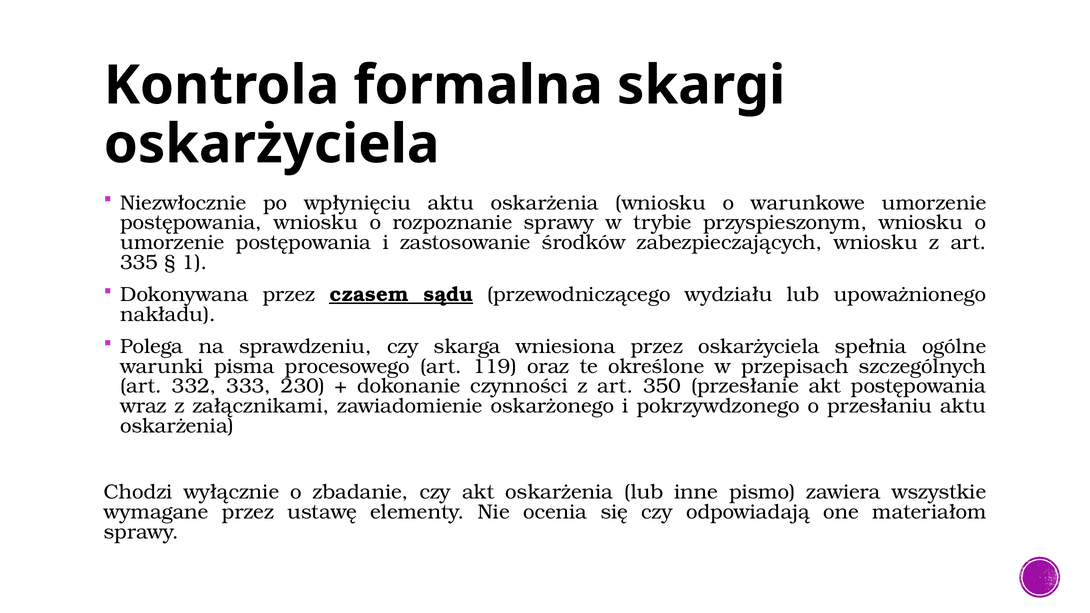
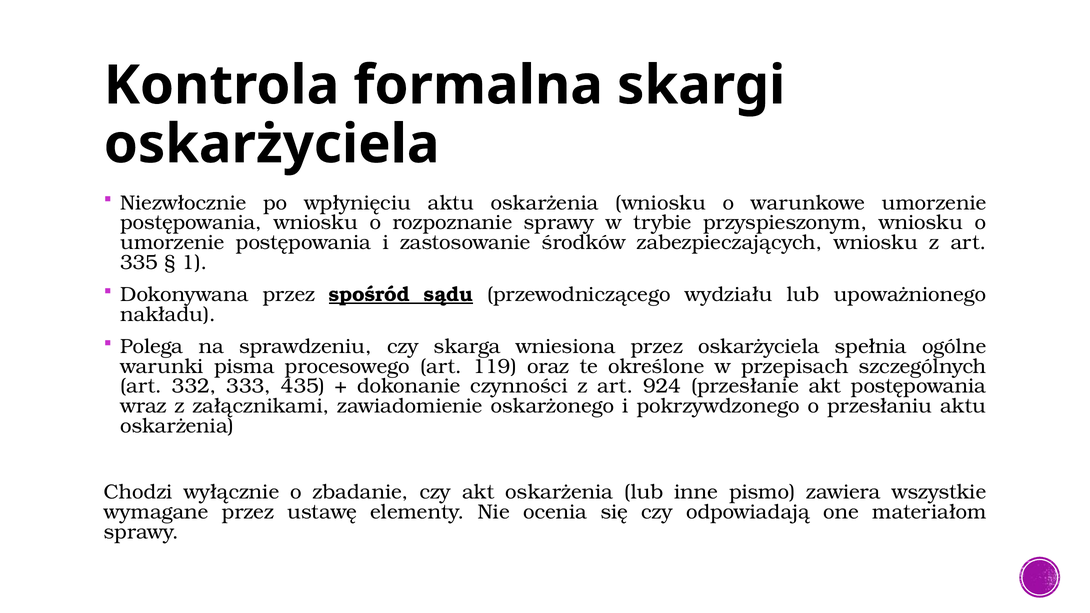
czasem: czasem -> spośród (369, 295)
230: 230 -> 435 (303, 386)
350: 350 -> 924 (662, 386)
